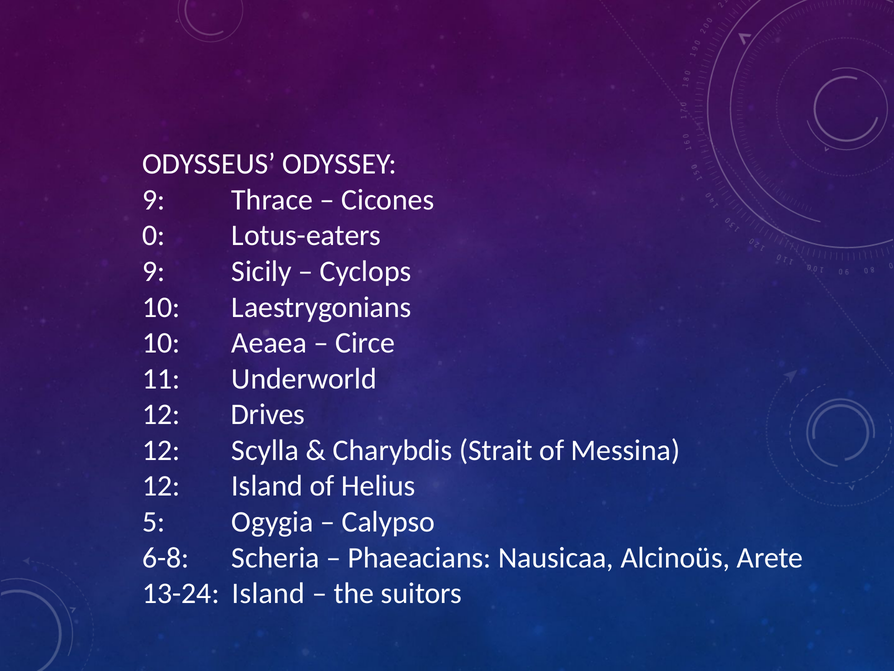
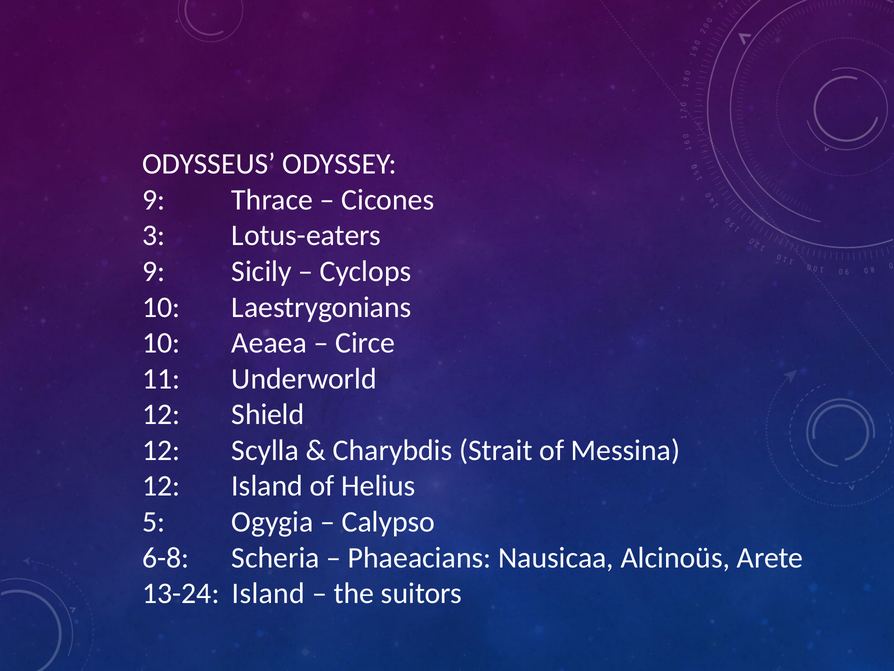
0: 0 -> 3 (154, 235)
Drives: Drives -> Shield (268, 414)
